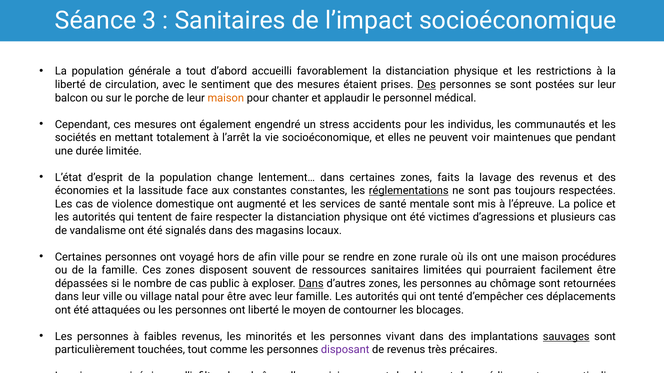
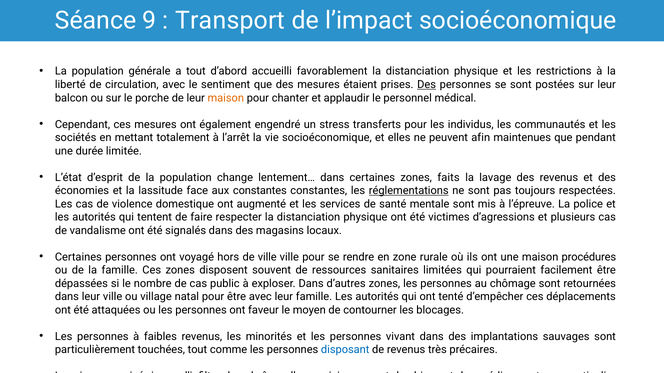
3: 3 -> 9 (149, 21)
Sanitaires: Sanitaires -> Transport (230, 21)
accidents: accidents -> transferts (377, 125)
voir: voir -> afin (481, 138)
de afin: afin -> ville (267, 257)
Dans underline: present -> none (311, 284)
ont liberté: liberté -> faveur (263, 310)
sauvages underline: present -> none (566, 337)
disposant colour: purple -> blue (345, 350)
